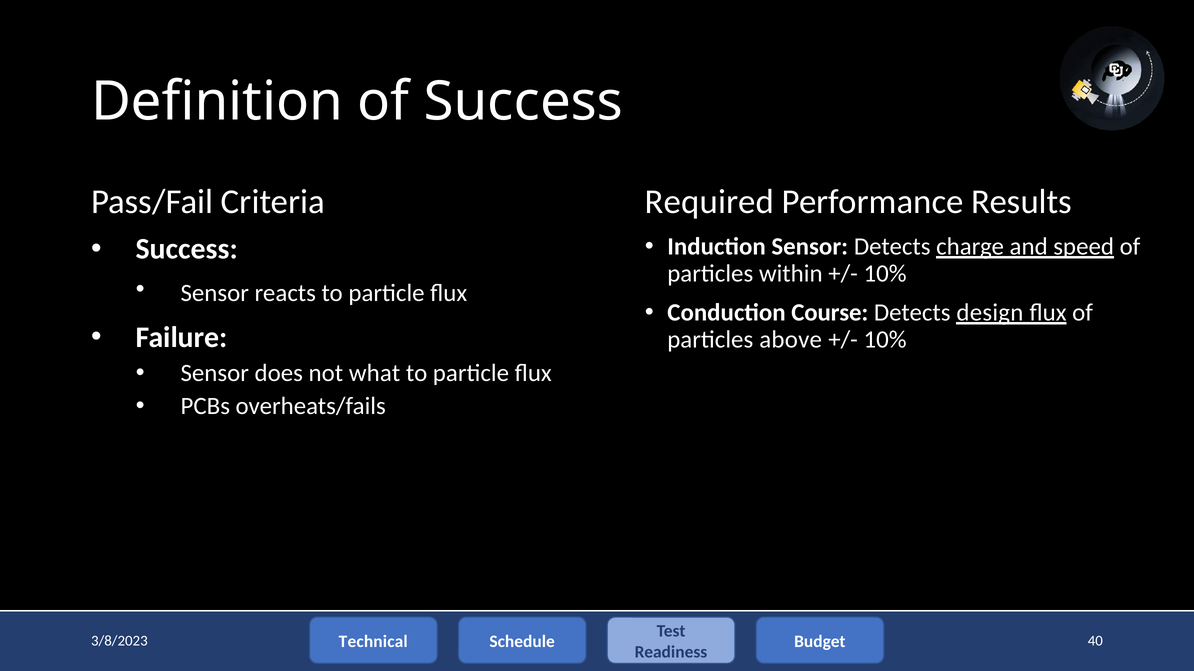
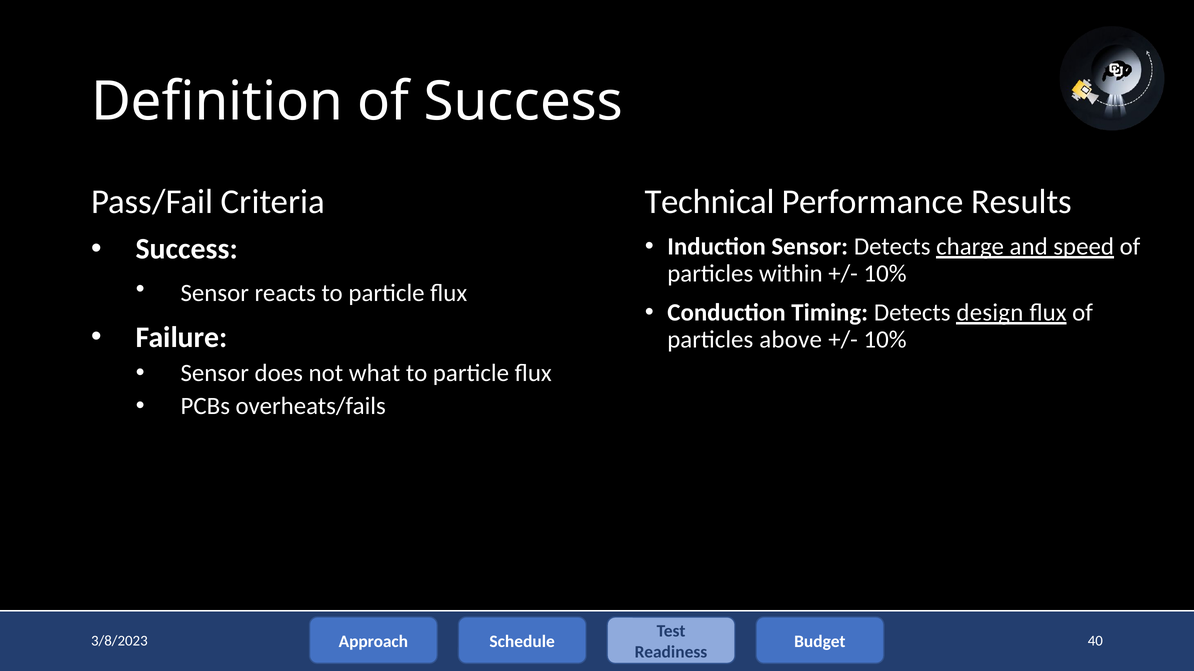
Required: Required -> Technical (710, 202)
Course: Course -> Timing (830, 313)
Technical: Technical -> Approach (373, 642)
